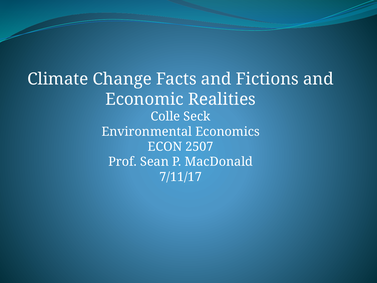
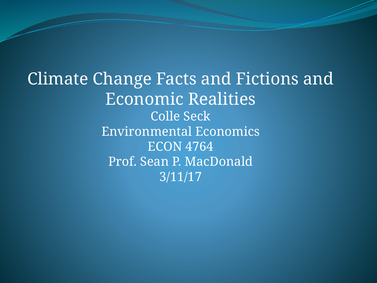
2507: 2507 -> 4764 (199, 147)
7/11/17: 7/11/17 -> 3/11/17 (181, 177)
